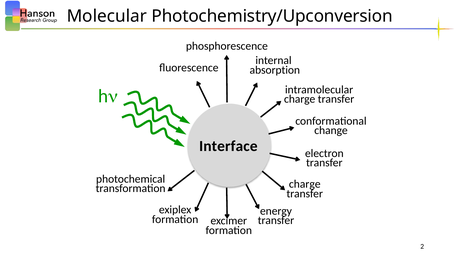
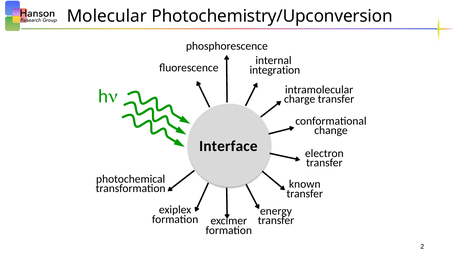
absorption: absorption -> integration (275, 70)
charge: charge -> known (305, 184)
